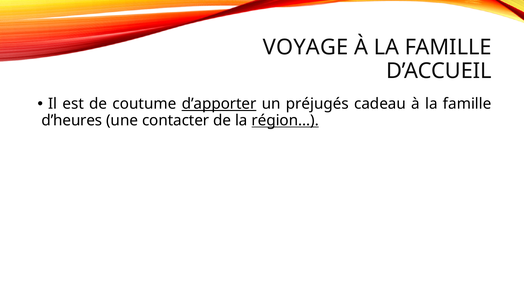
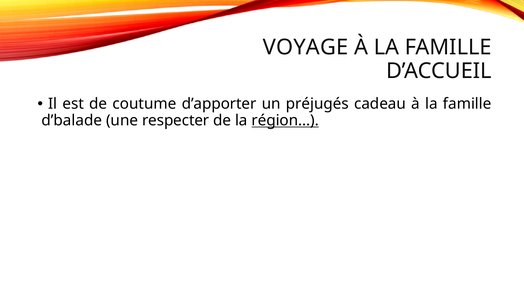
d’apporter underline: present -> none (219, 104)
d’heures: d’heures -> d’balade (72, 120)
contacter: contacter -> respecter (176, 120)
